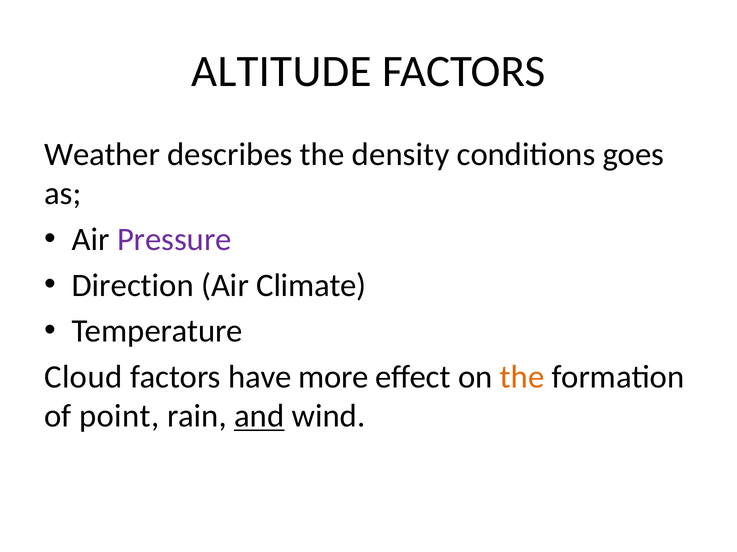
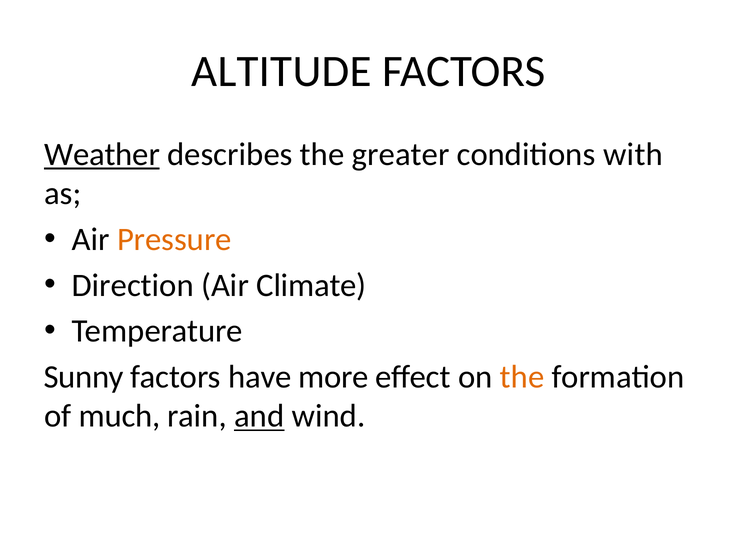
Weather underline: none -> present (102, 155)
density: density -> greater (401, 155)
goes: goes -> with (633, 155)
Pressure colour: purple -> orange (174, 240)
Cloud: Cloud -> Sunny (84, 377)
point: point -> much (120, 417)
